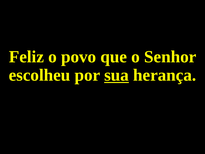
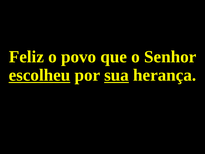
escolheu underline: none -> present (40, 75)
